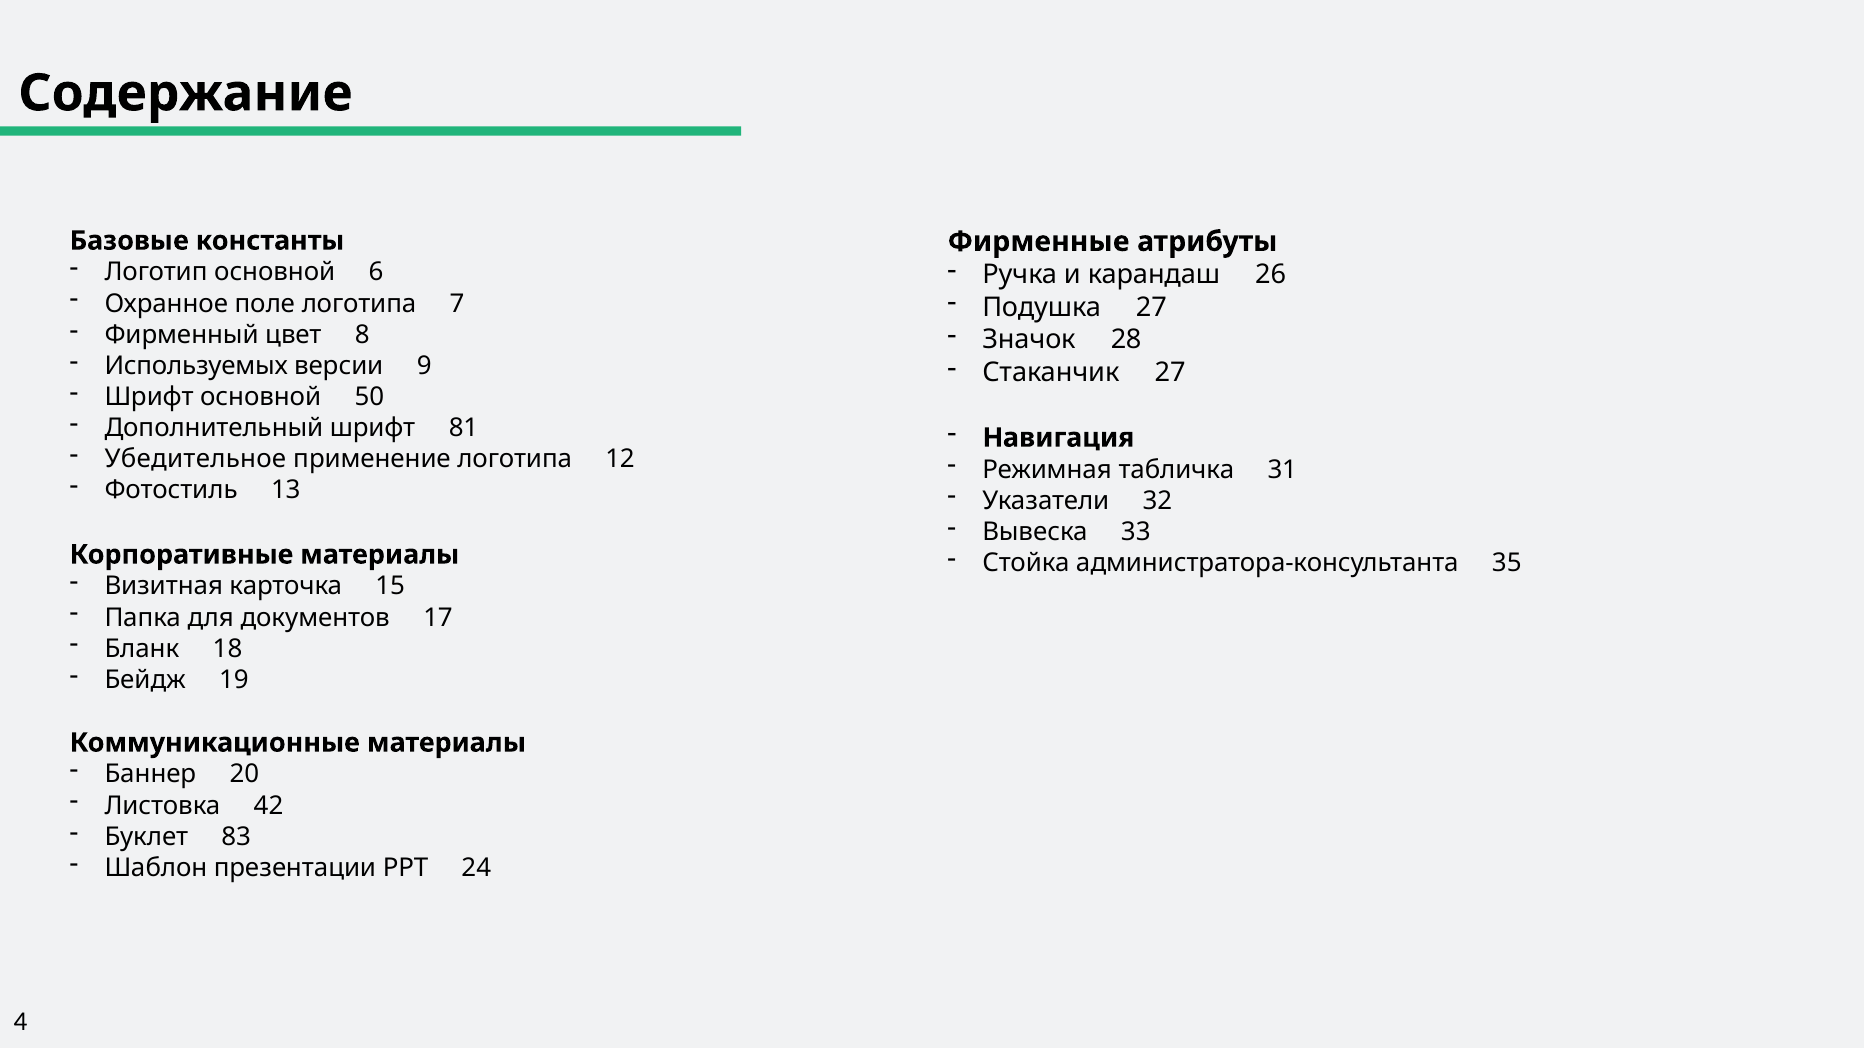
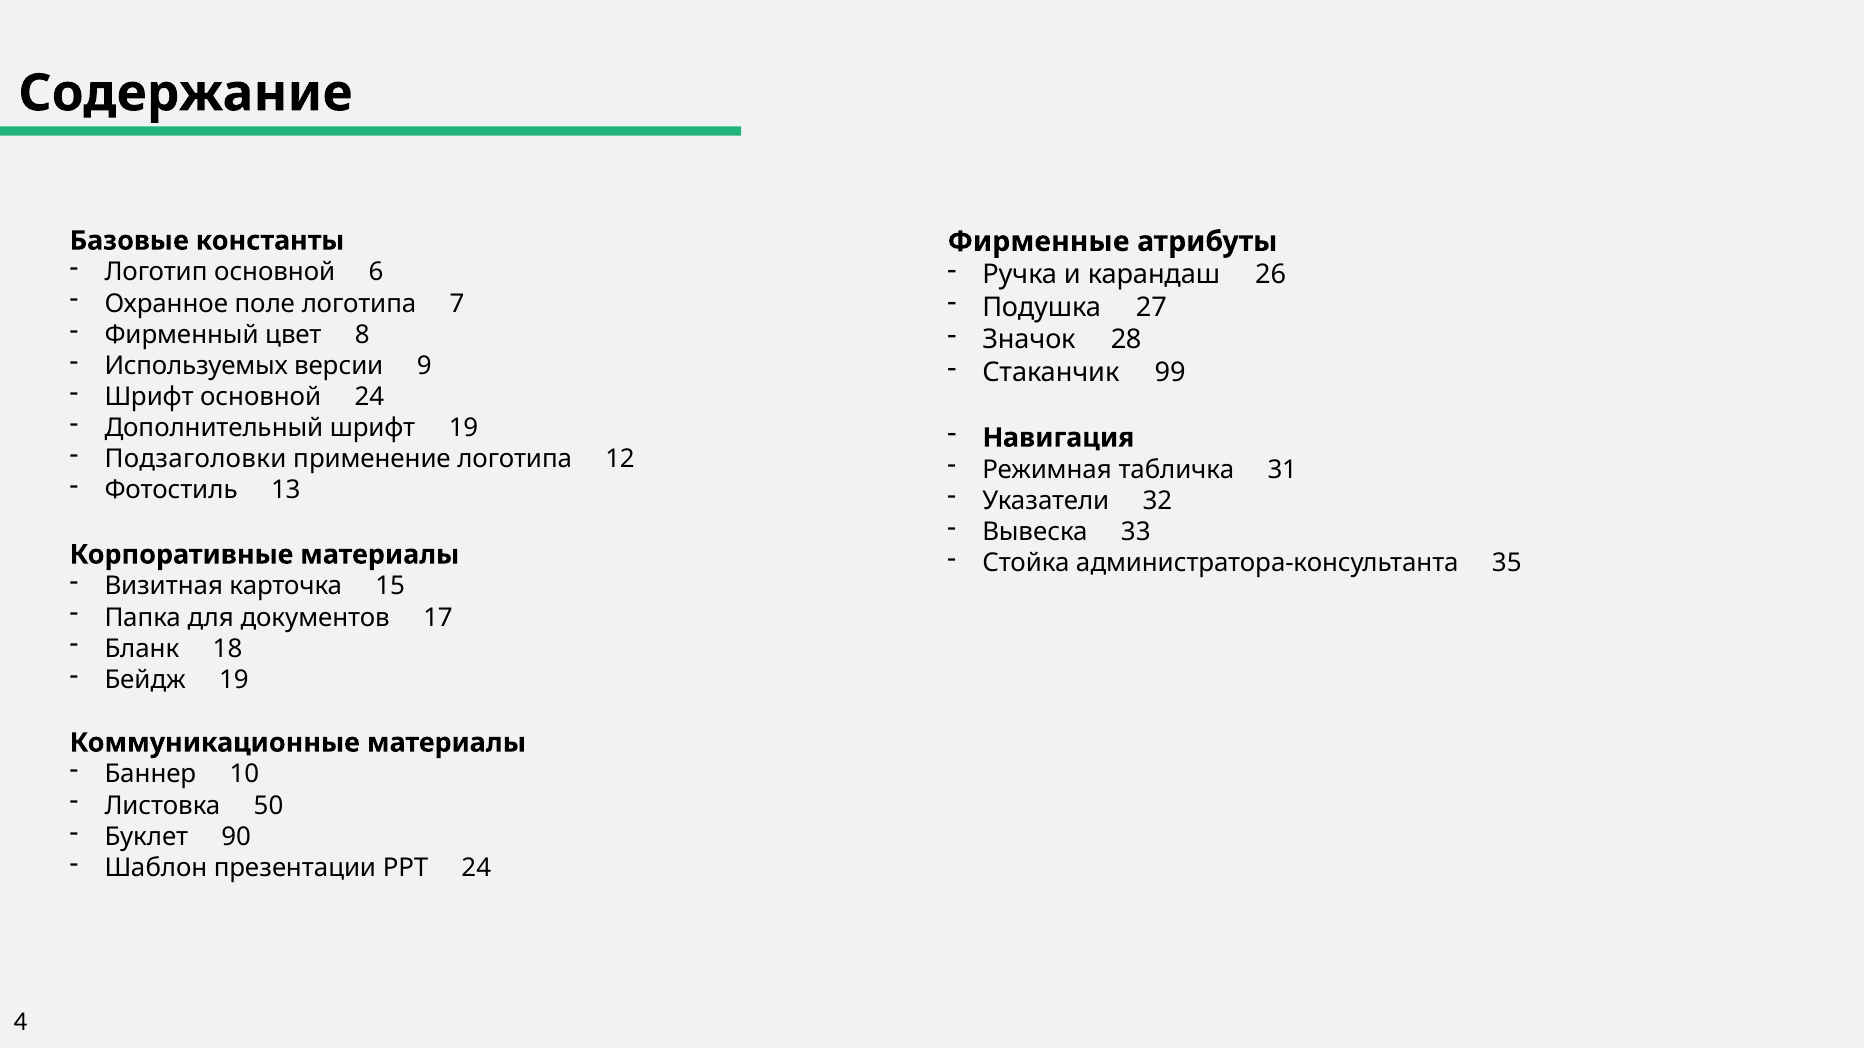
Стаканчик 27: 27 -> 99 (1170, 373)
основной 50: 50 -> 24 (369, 397)
шрифт 81: 81 -> 19 (464, 428)
Убедительное: Убедительное -> Подзаголовки (195, 459)
20: 20 -> 10 (244, 775)
42: 42 -> 50 (269, 806)
83: 83 -> 90 (236, 837)
